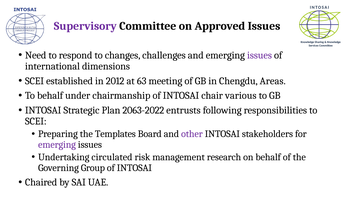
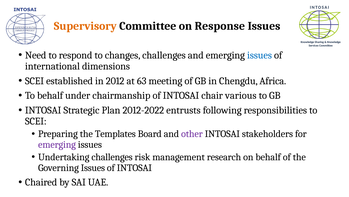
Supervisory colour: purple -> orange (85, 26)
Approved: Approved -> Response (220, 26)
issues colour: purple -> blue (259, 55)
Areas: Areas -> Africa (273, 81)
2063-2022: 2063-2022 -> 2012-2022 (143, 110)
Undertaking circulated: circulated -> challenges (112, 157)
Governing Group: Group -> Issues (93, 167)
